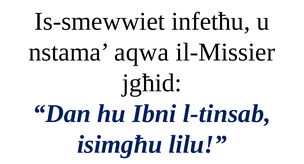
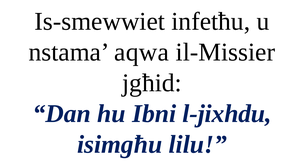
l-tinsab: l-tinsab -> l-jixhdu (227, 114)
